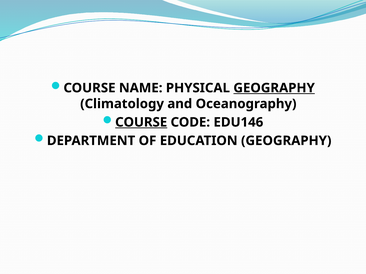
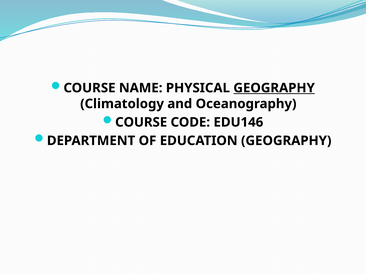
COURSE underline: present -> none (141, 122)
